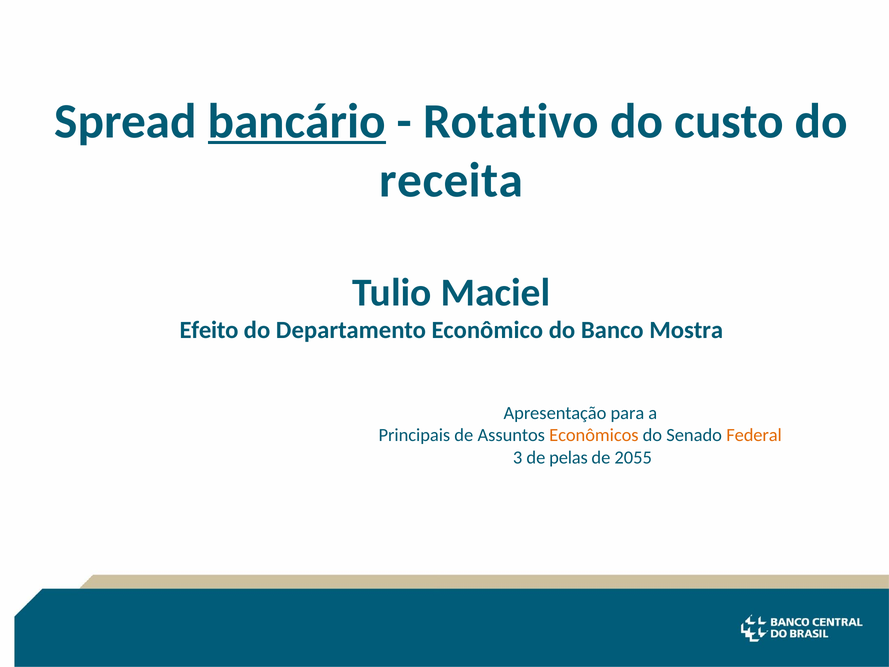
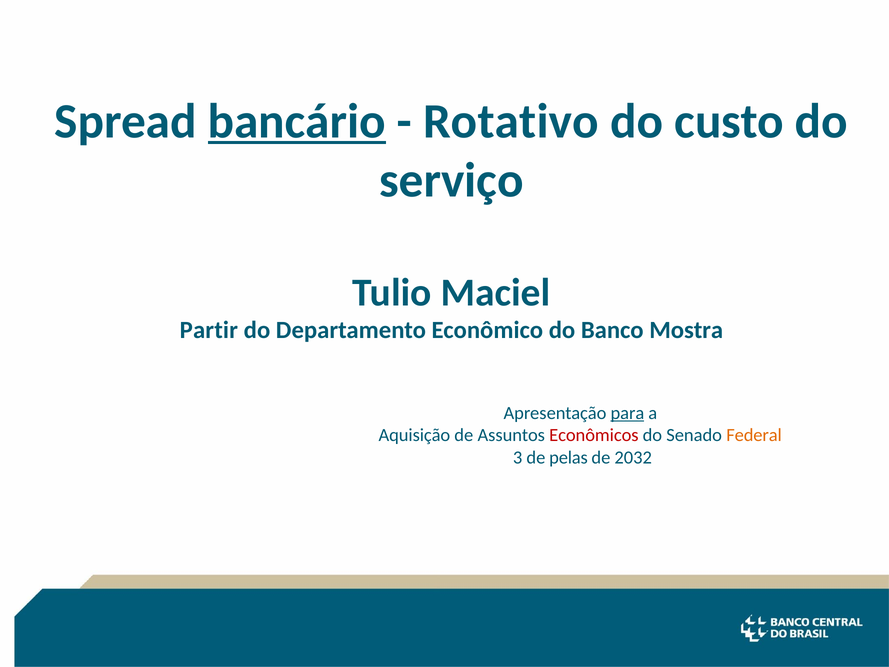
receita: receita -> serviço (451, 181)
Efeito: Efeito -> Partir (209, 330)
para underline: none -> present (627, 413)
Principais: Principais -> Aquisição (414, 435)
Econômicos colour: orange -> red (594, 435)
2055: 2055 -> 2032 (633, 457)
